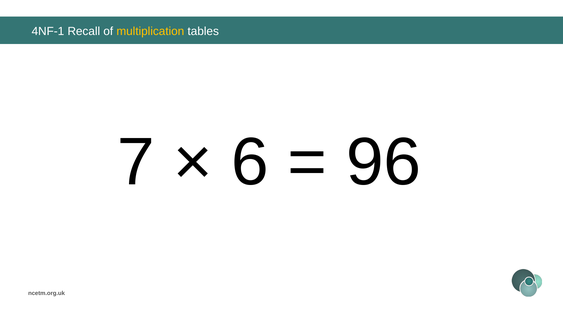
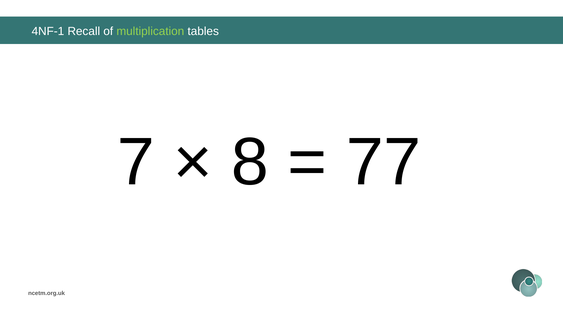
multiplication colour: yellow -> light green (150, 31)
6: 6 -> 8 (250, 163)
96: 96 -> 77 (384, 163)
